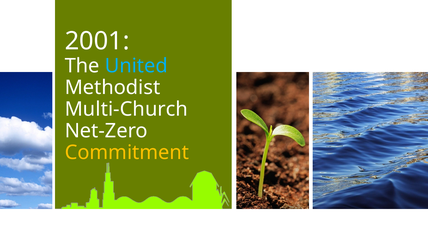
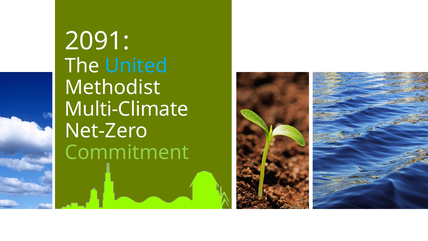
2001: 2001 -> 2091 (97, 41)
Multi-Church: Multi-Church -> Multi-Climate (126, 109)
Commitment colour: yellow -> light green (127, 153)
